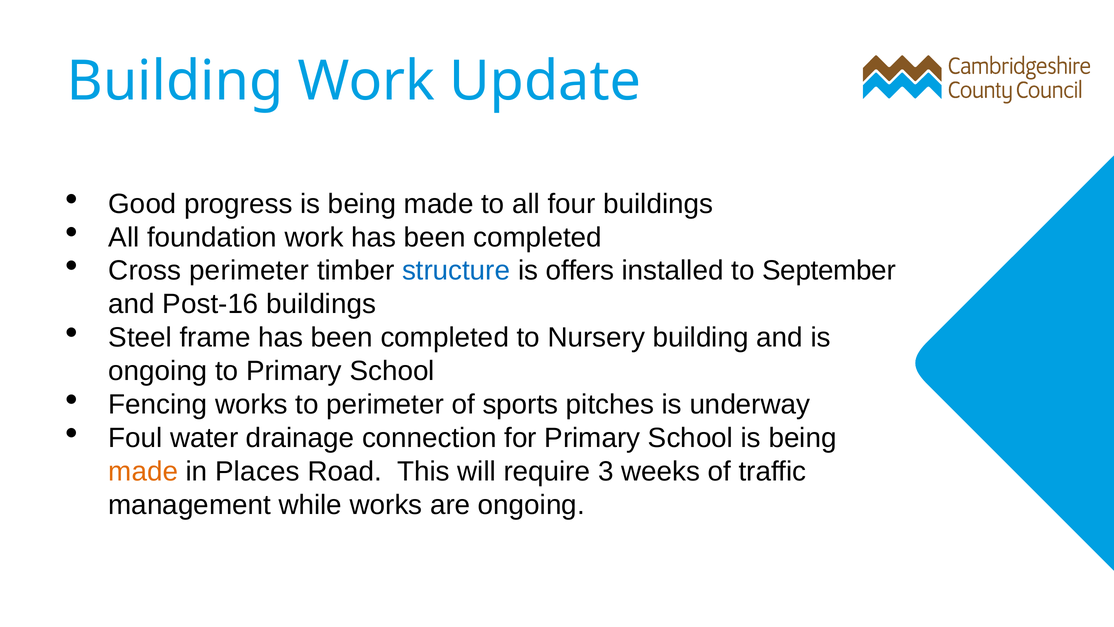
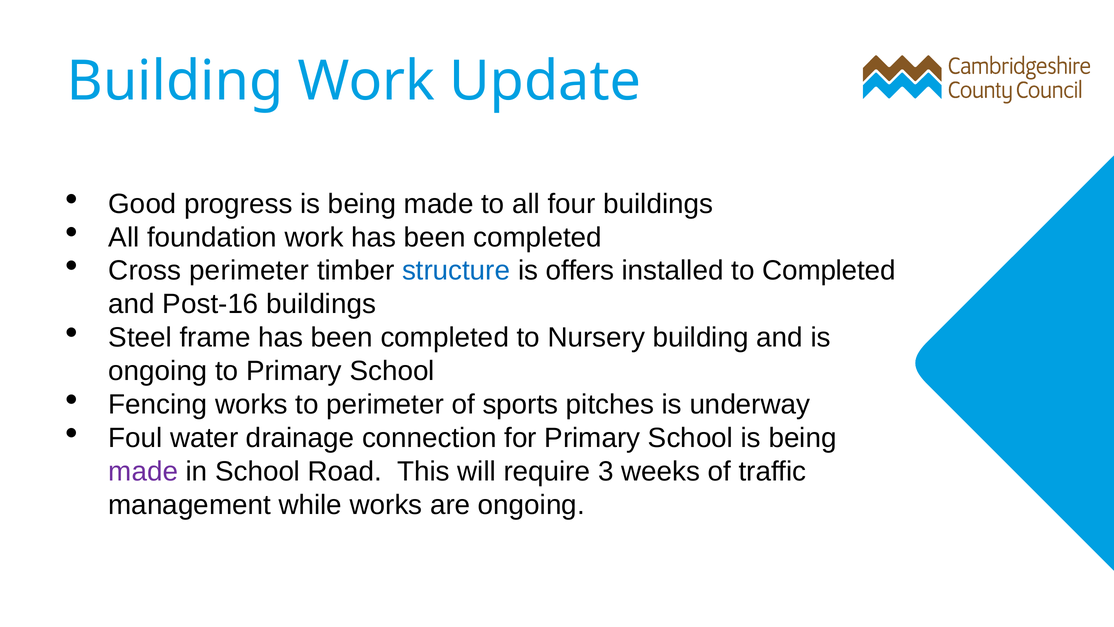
to September: September -> Completed (829, 271)
made colour: orange -> purple (143, 471)
in Places: Places -> School (258, 471)
